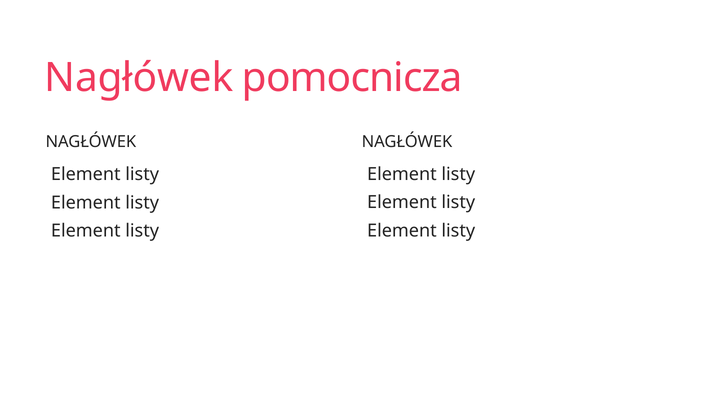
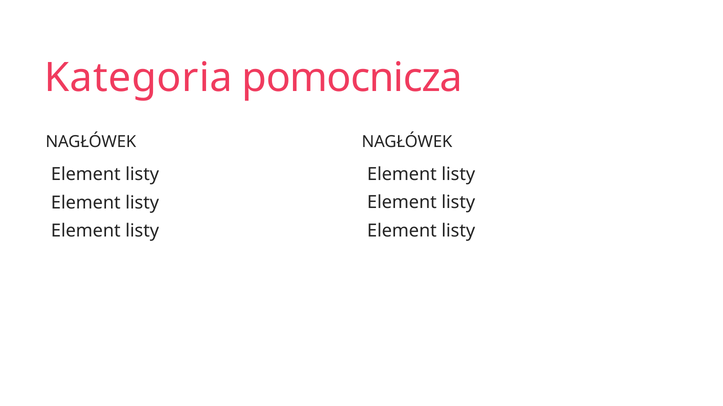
Nagłówek: Nagłówek -> Kategoria (139, 78)
